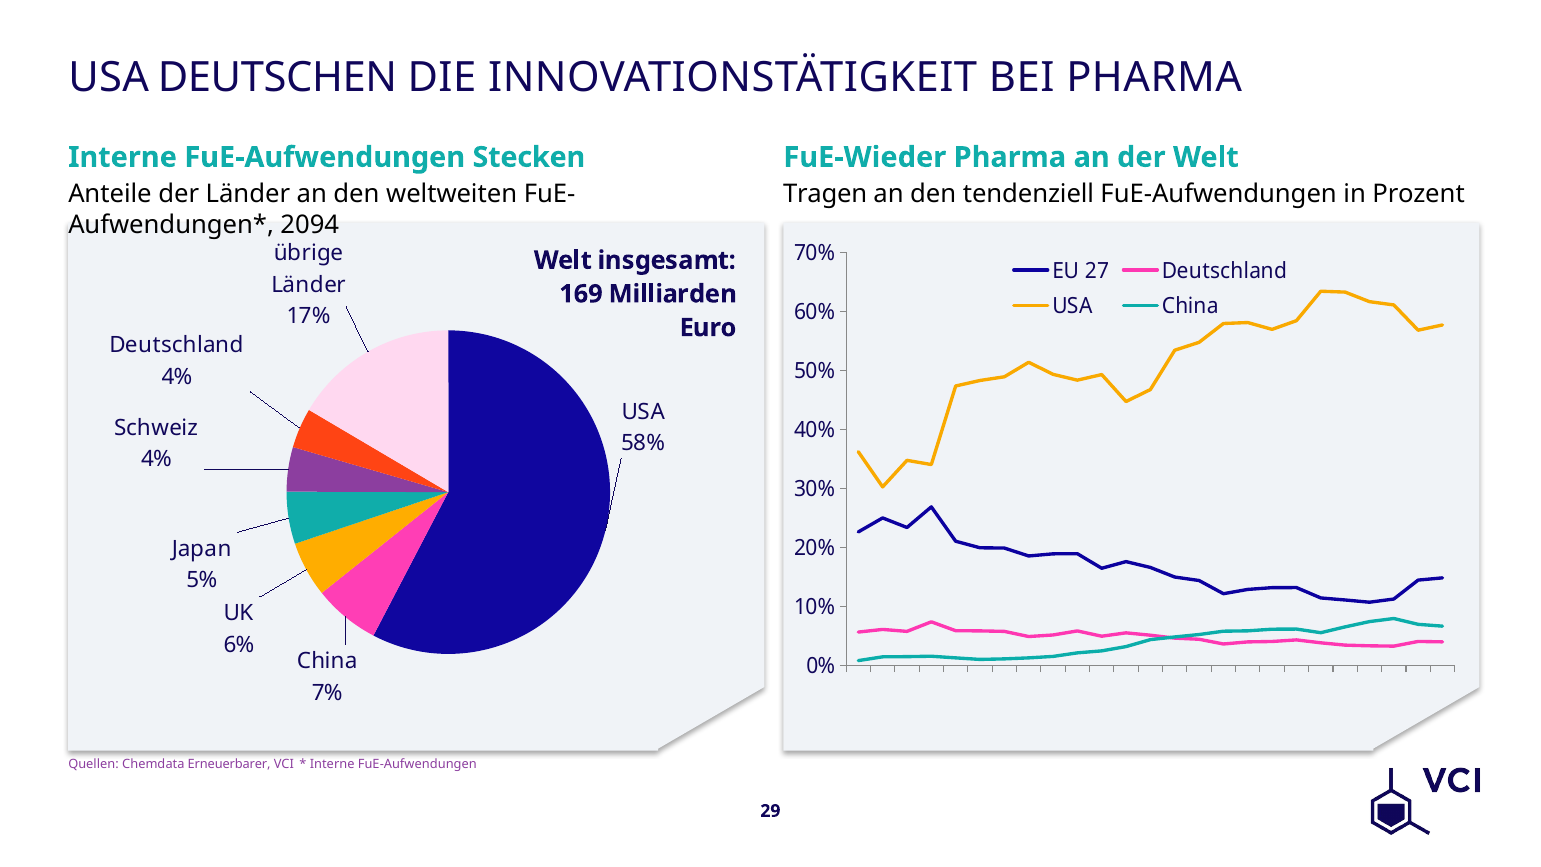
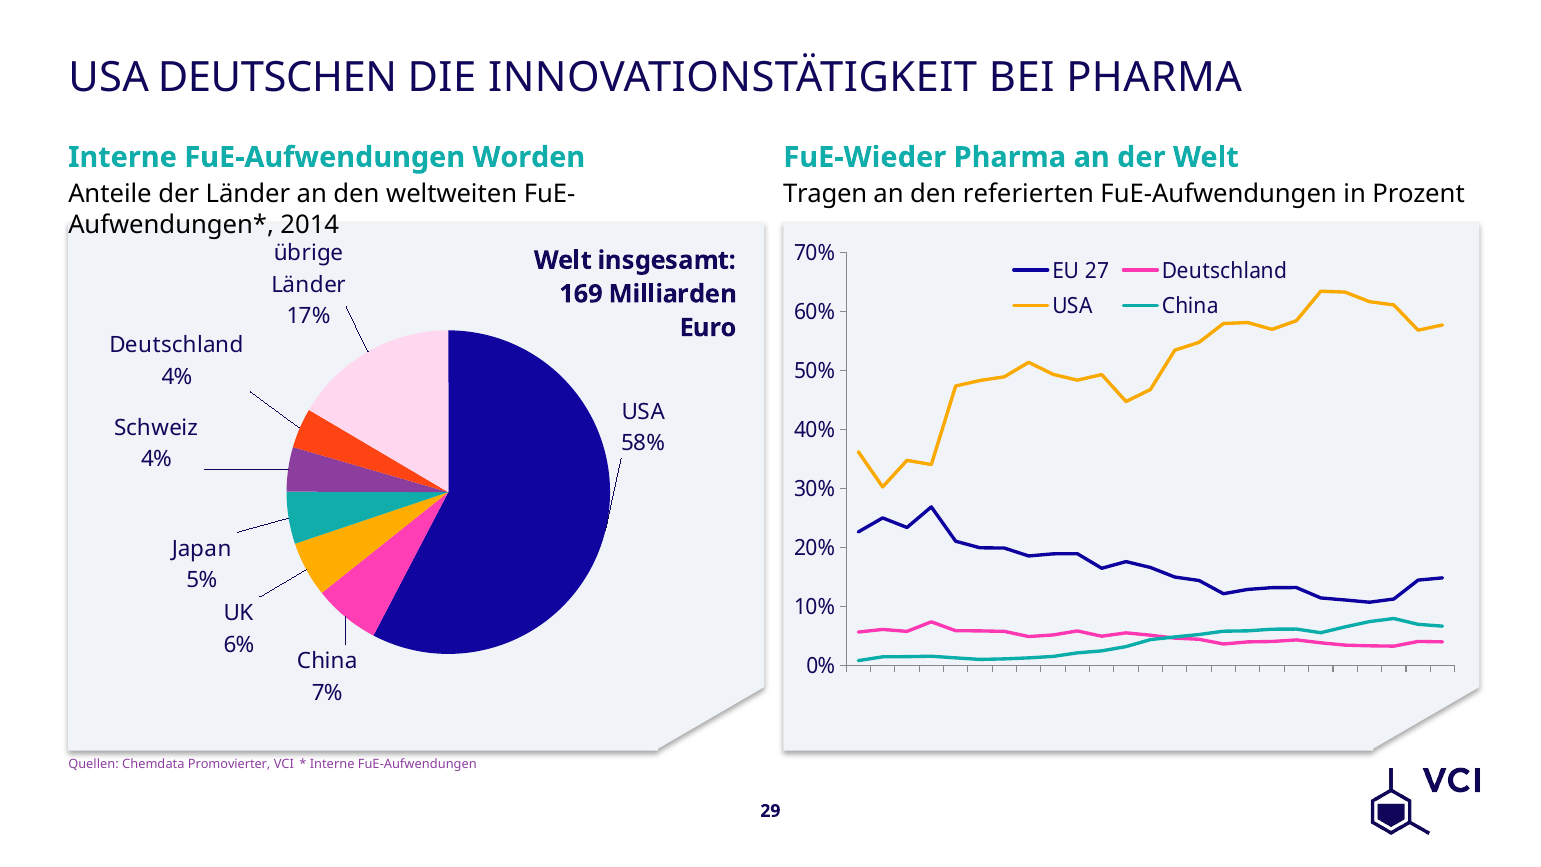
Stecken: Stecken -> Worden (529, 157)
tendenziell: tendenziell -> referierten (1028, 194)
2094: 2094 -> 2014 (310, 225)
Erneuerbarer: Erneuerbarer -> Promovierter (229, 764)
